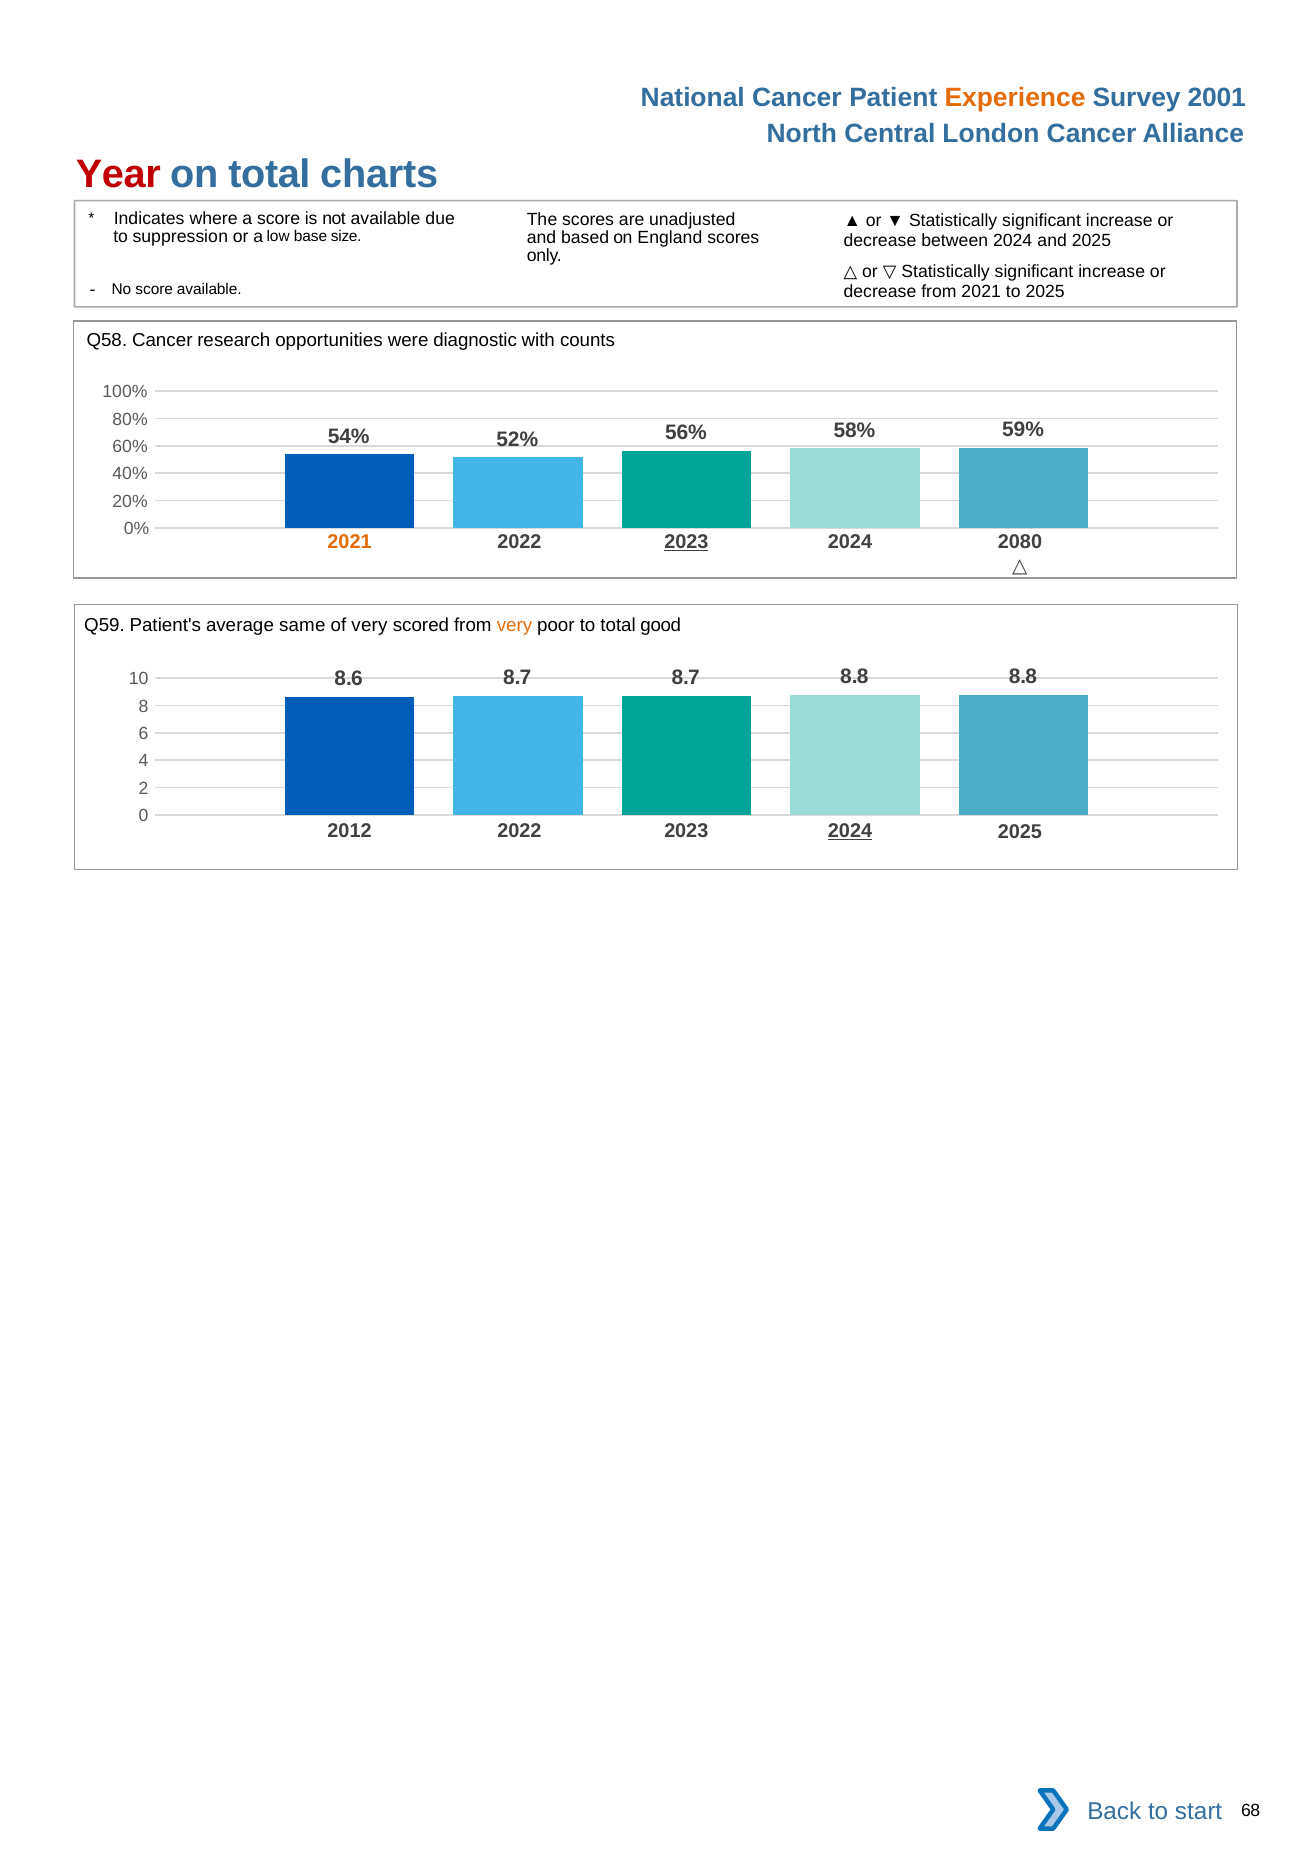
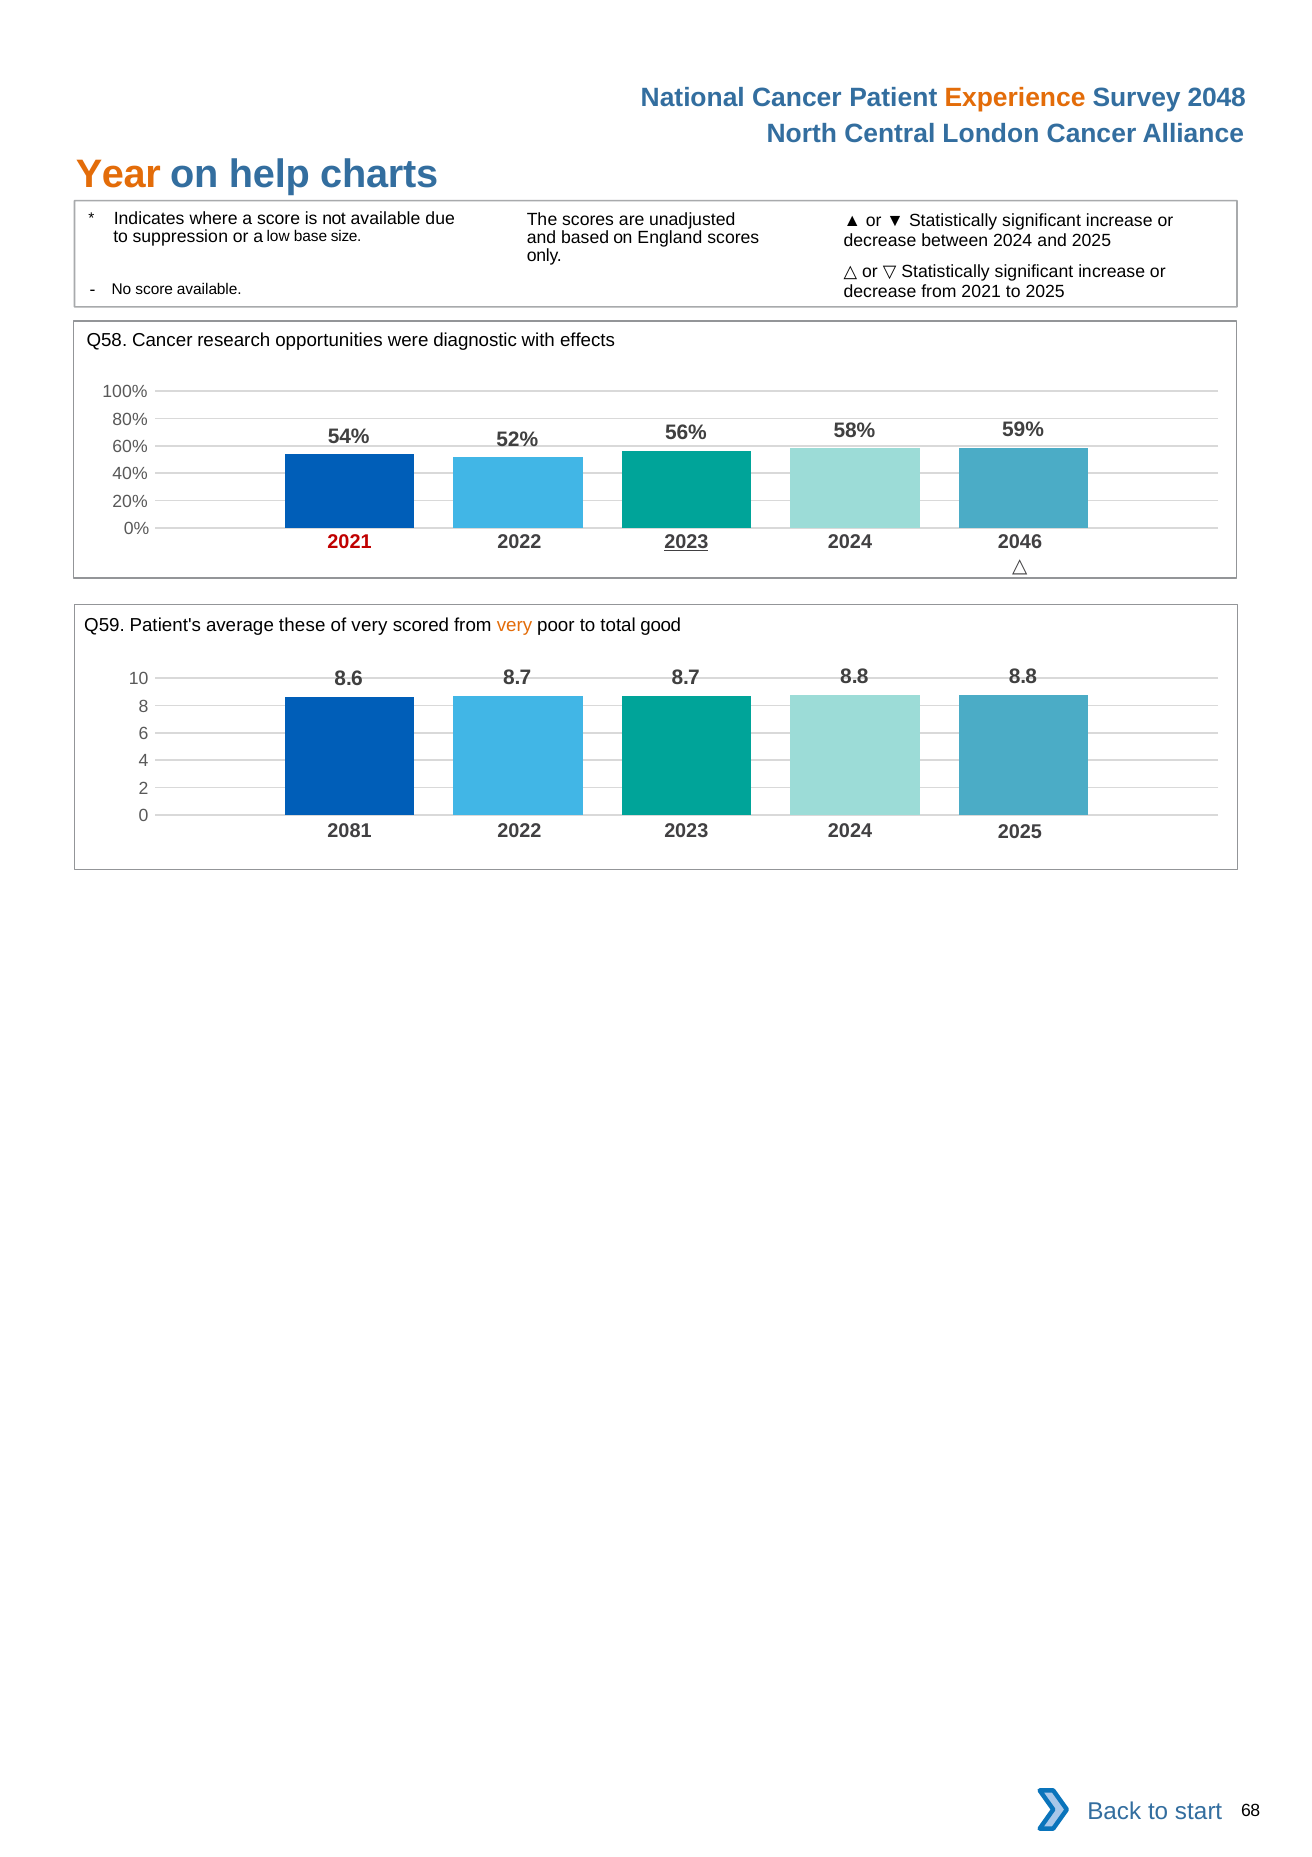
2001: 2001 -> 2048 (1217, 98)
Year colour: red -> orange (118, 174)
on total: total -> help (269, 174)
counts: counts -> effects (587, 340)
2021 colour: orange -> red (350, 542)
2080: 2080 -> 2046 (1020, 542)
same: same -> these (302, 625)
2012: 2012 -> 2081 (350, 831)
2024 underline: present -> none (850, 831)
